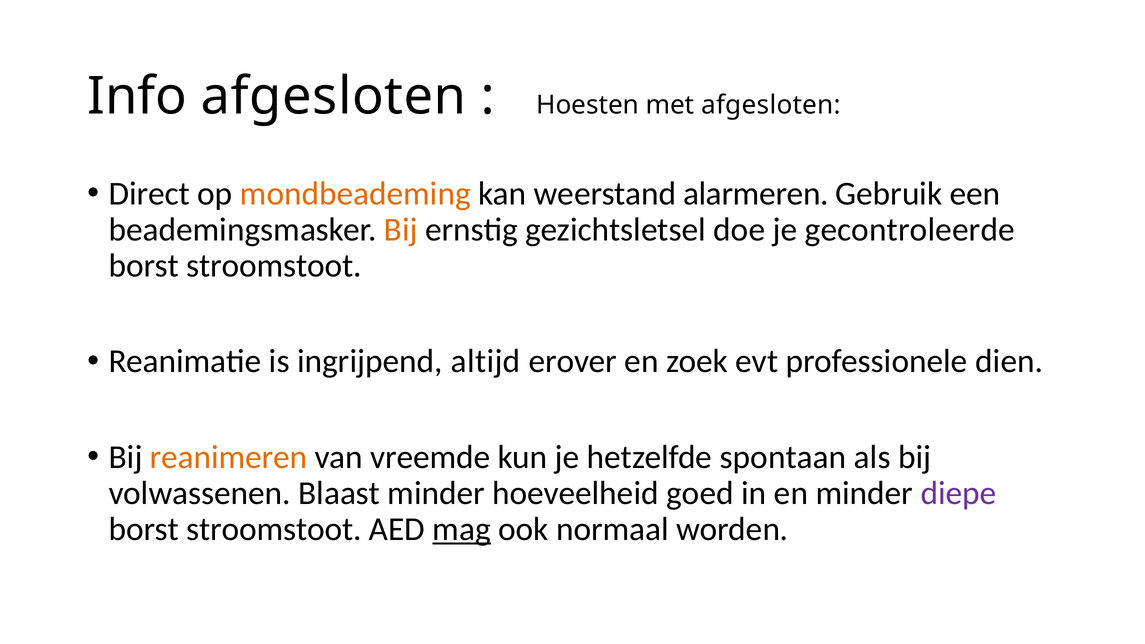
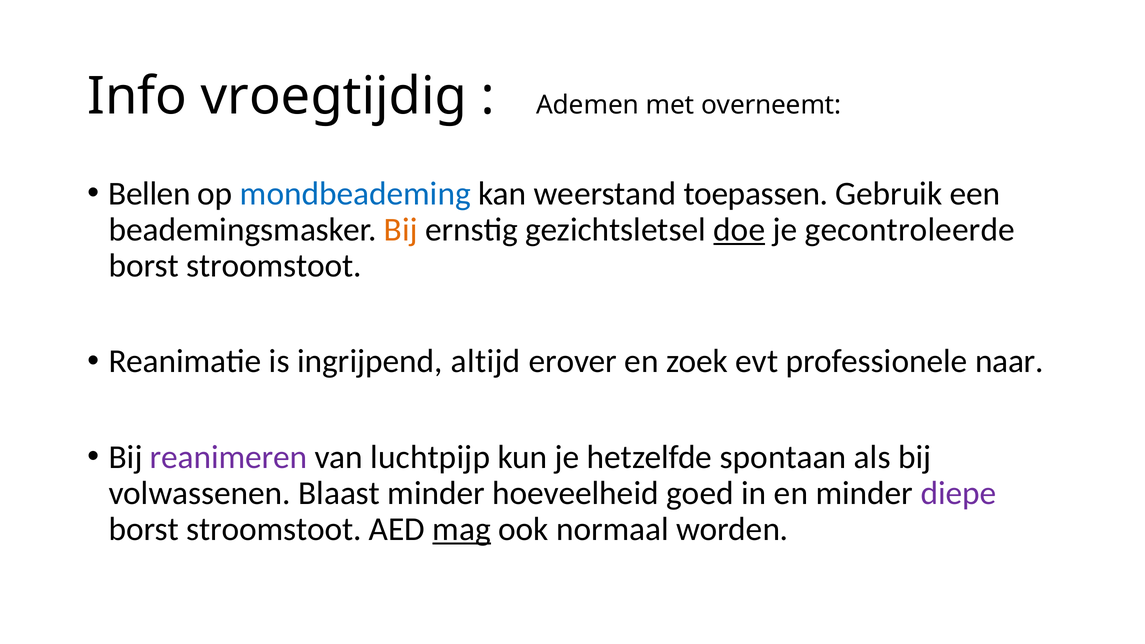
Info afgesloten: afgesloten -> vroegtijdig (334, 96)
Hoesten: Hoesten -> Ademen (588, 105)
met afgesloten: afgesloten -> overneemt (771, 105)
Direct: Direct -> Bellen (149, 194)
mondbeademing colour: orange -> blue (355, 194)
alarmeren: alarmeren -> toepassen (756, 194)
doe underline: none -> present (739, 230)
dien: dien -> naar (1009, 361)
reanimeren colour: orange -> purple (229, 457)
vreemde: vreemde -> luchtpijp (430, 457)
